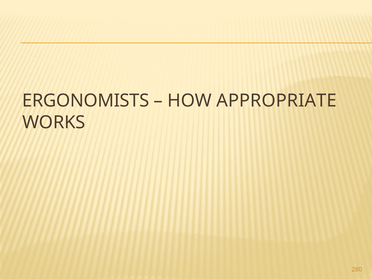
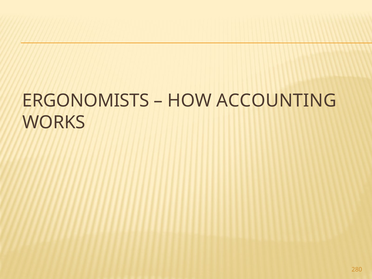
APPROPRIATE: APPROPRIATE -> ACCOUNTING (276, 101)
